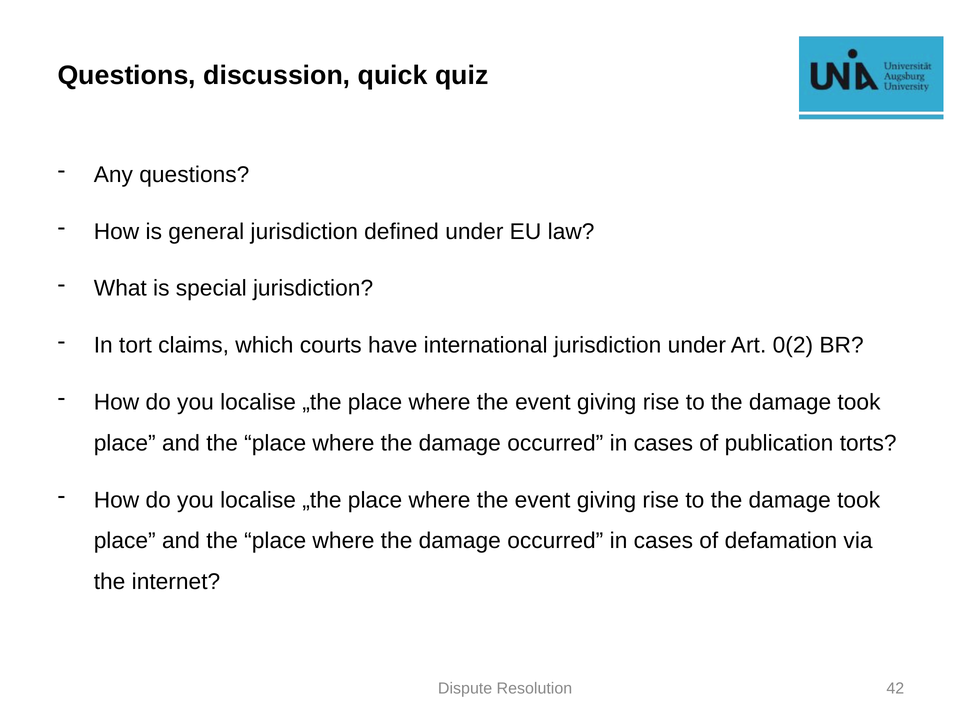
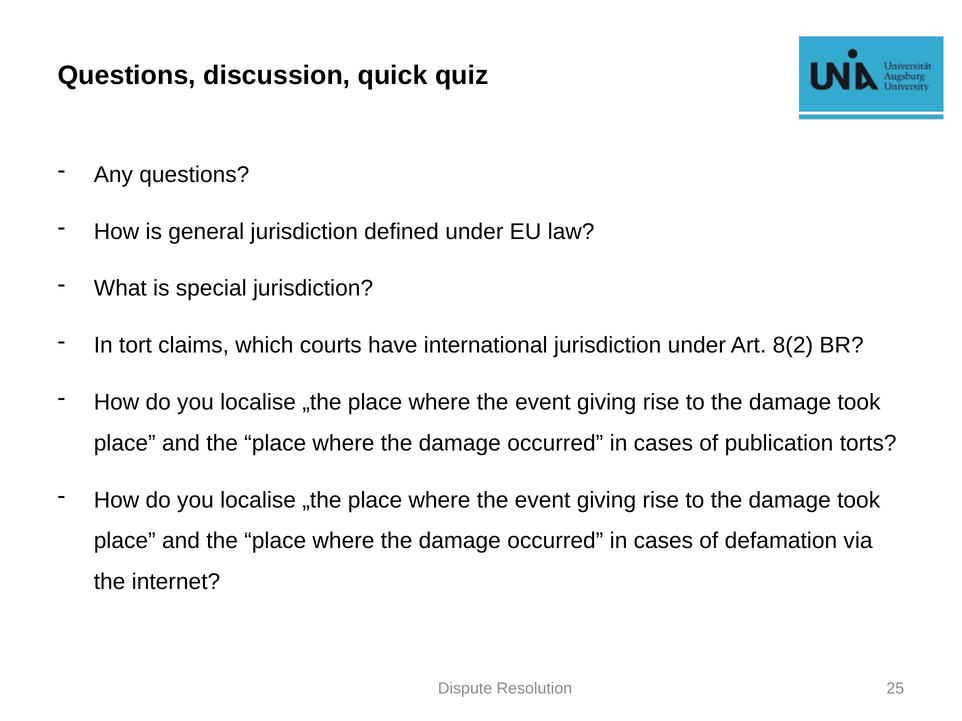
0(2: 0(2 -> 8(2 (793, 346)
42: 42 -> 25 (895, 689)
